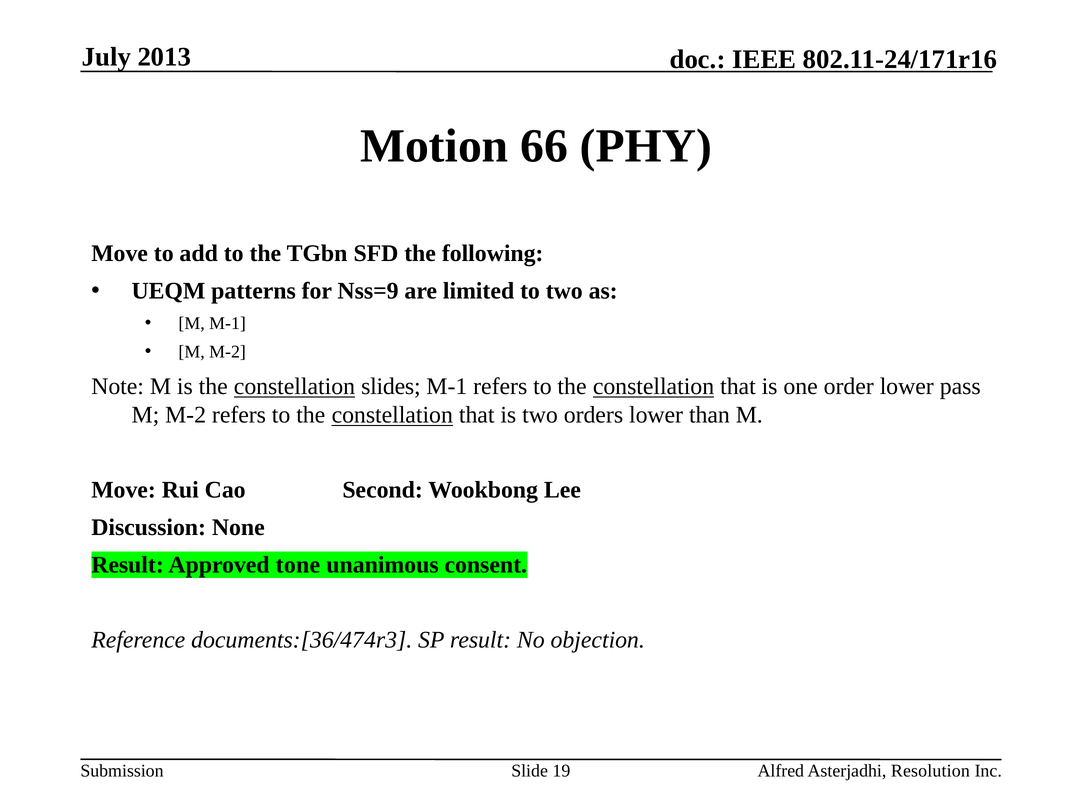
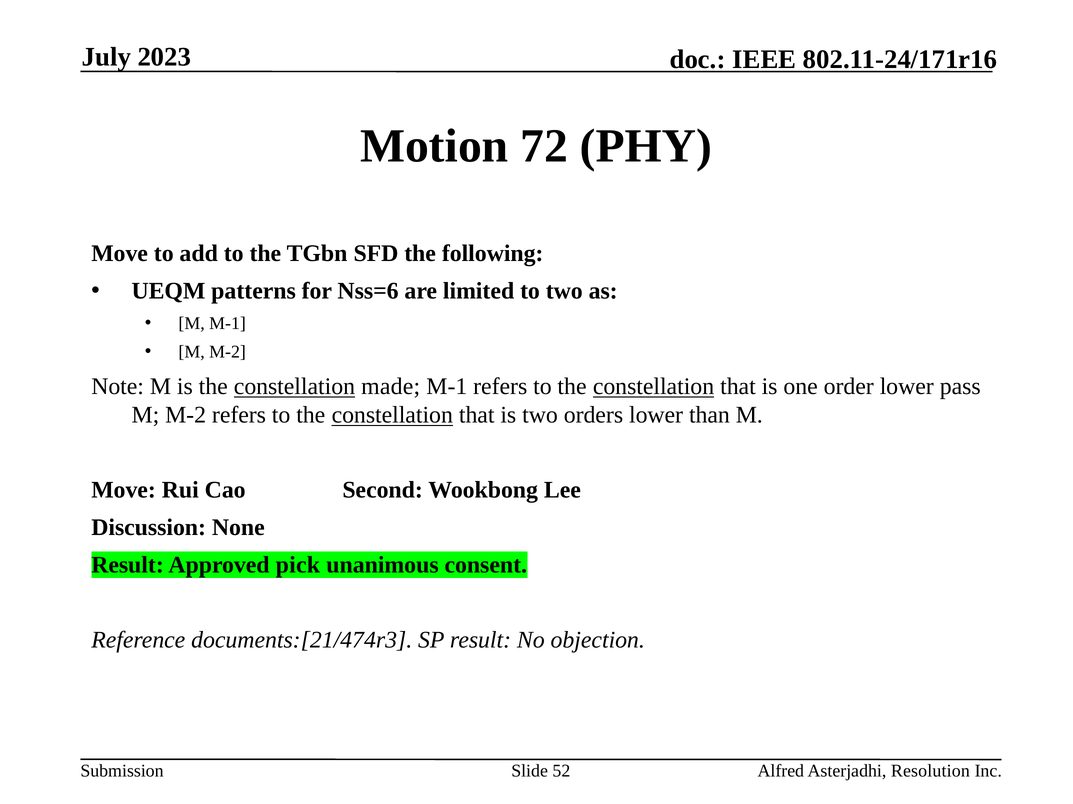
2013: 2013 -> 2023 (164, 57)
66: 66 -> 72 (544, 146)
Nss=9: Nss=9 -> Nss=6 (368, 291)
slides: slides -> made (391, 387)
tone: tone -> pick (298, 566)
documents:[36/474r3: documents:[36/474r3 -> documents:[21/474r3 (302, 641)
19: 19 -> 52 (561, 772)
